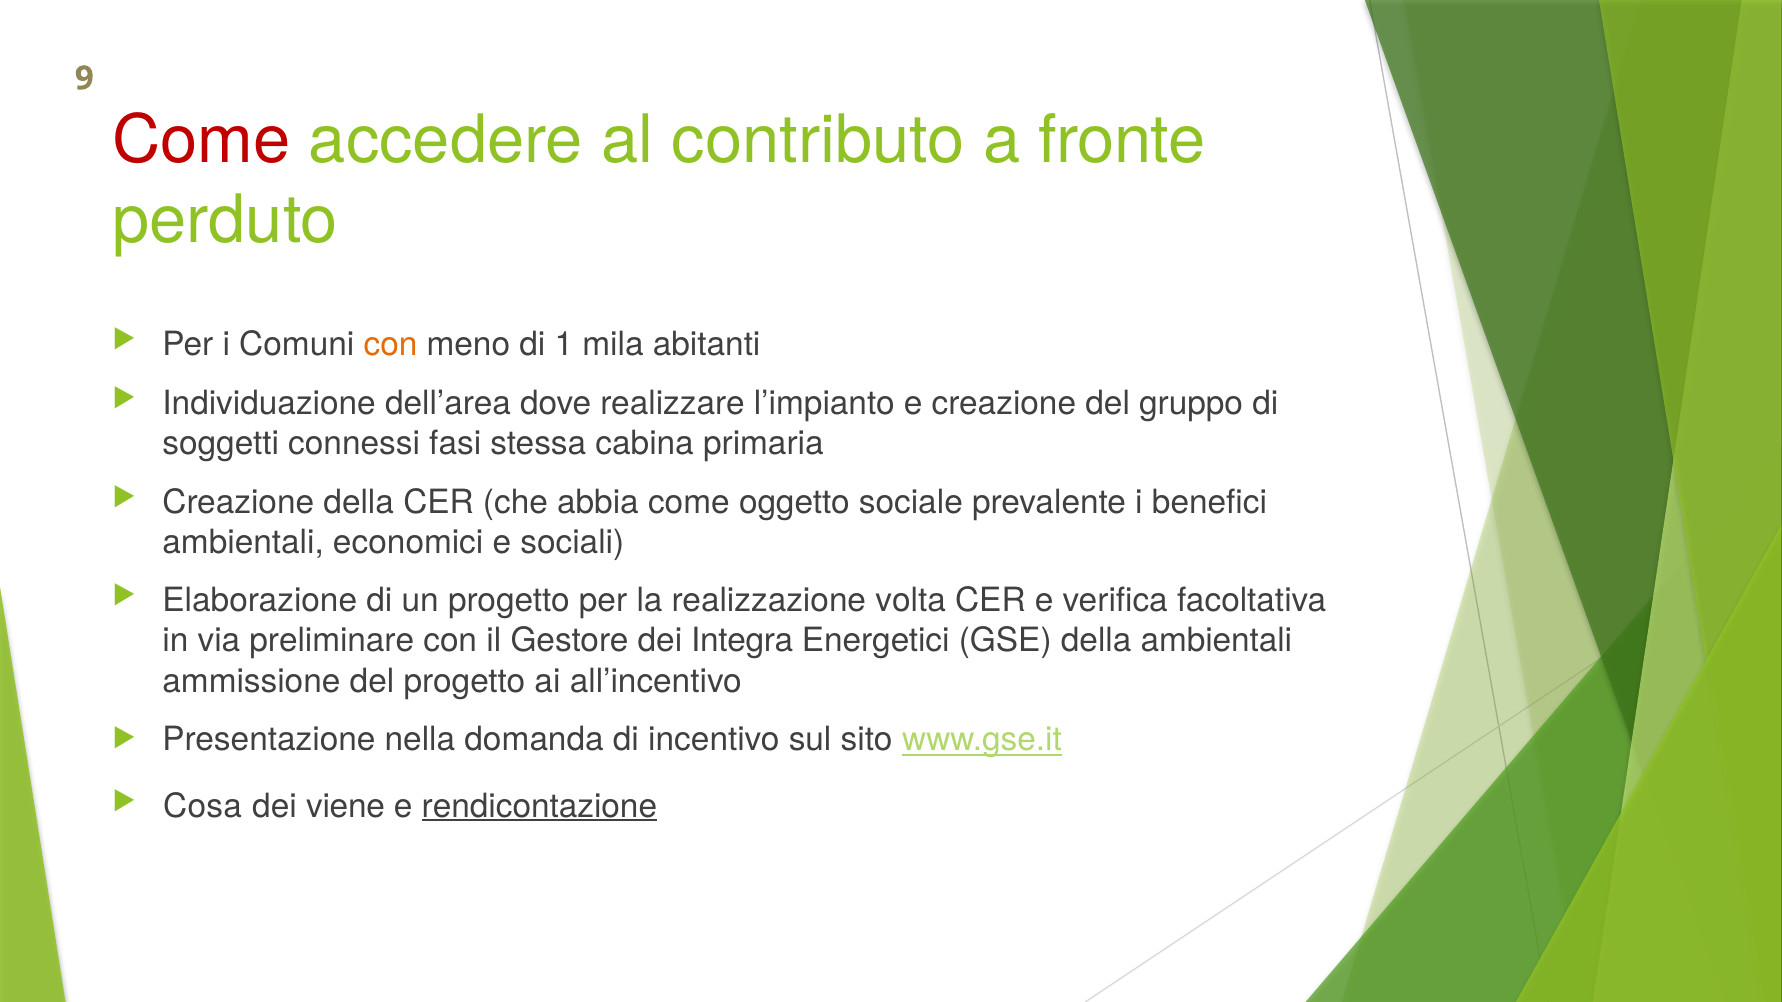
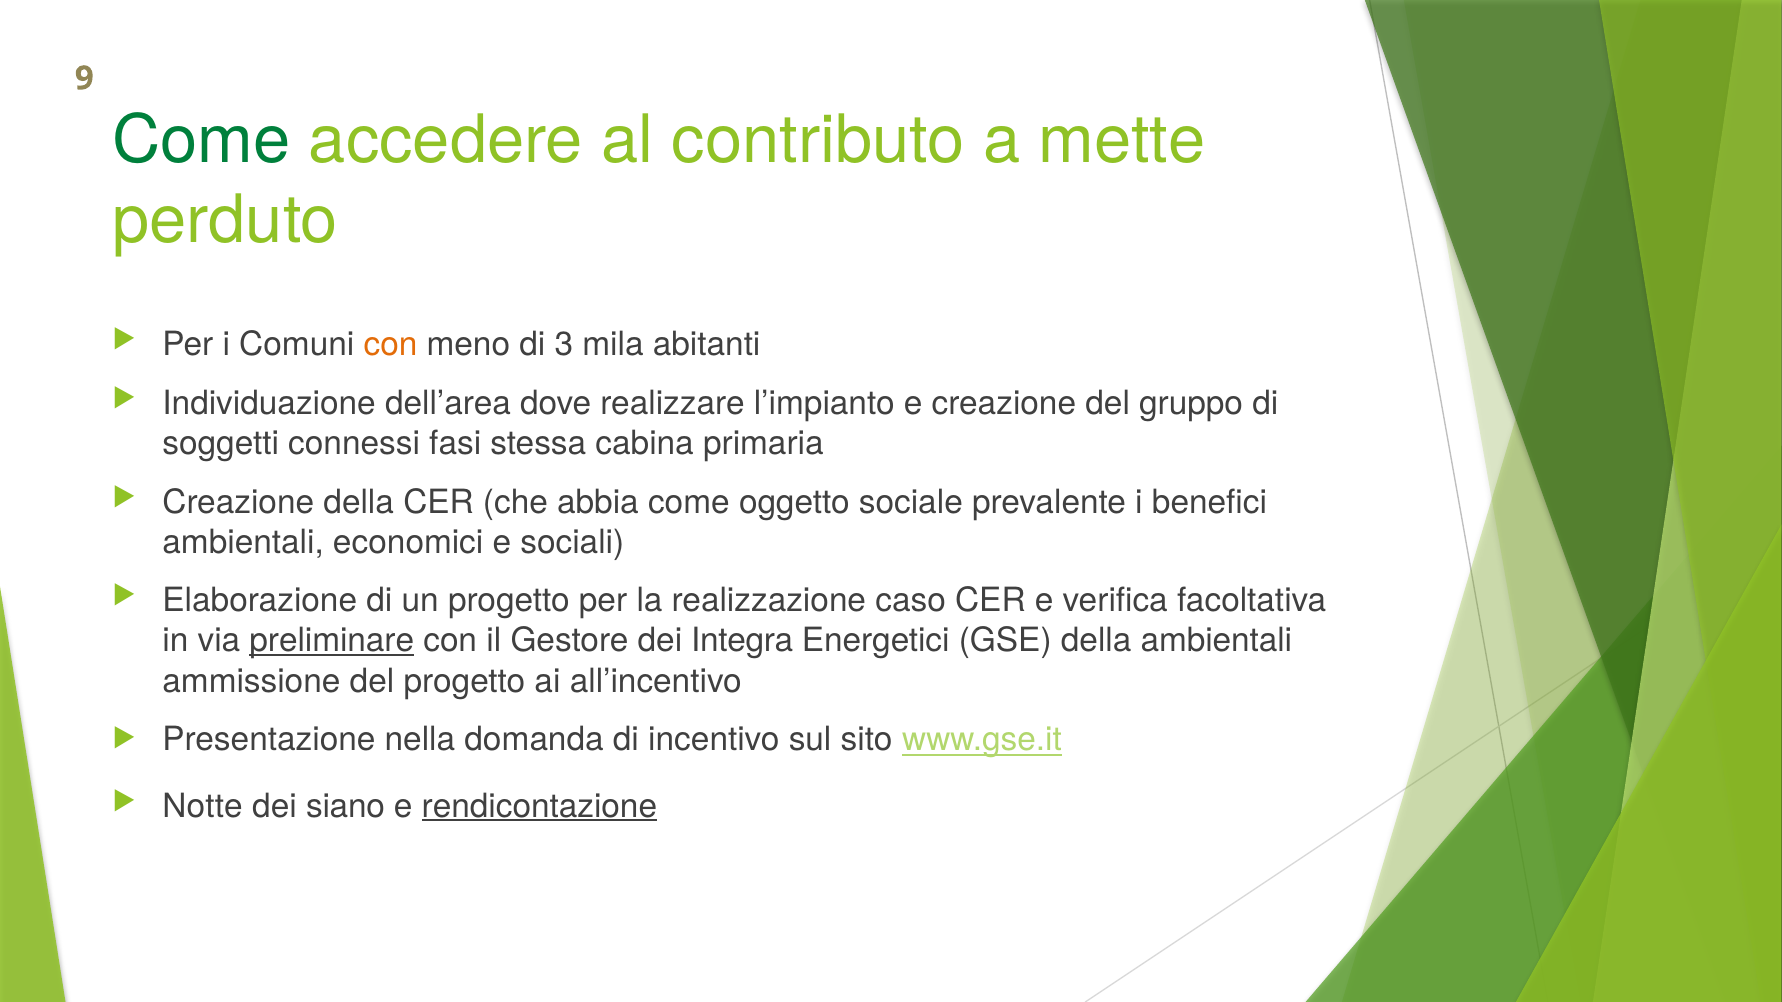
Come colour: red -> green (201, 141)
fronte: fronte -> mette (1122, 141)
1: 1 -> 3 (564, 345)
volta: volta -> caso (911, 601)
preliminare underline: none -> present (332, 641)
Cosa: Cosa -> Notte (203, 806)
viene: viene -> siano (345, 806)
